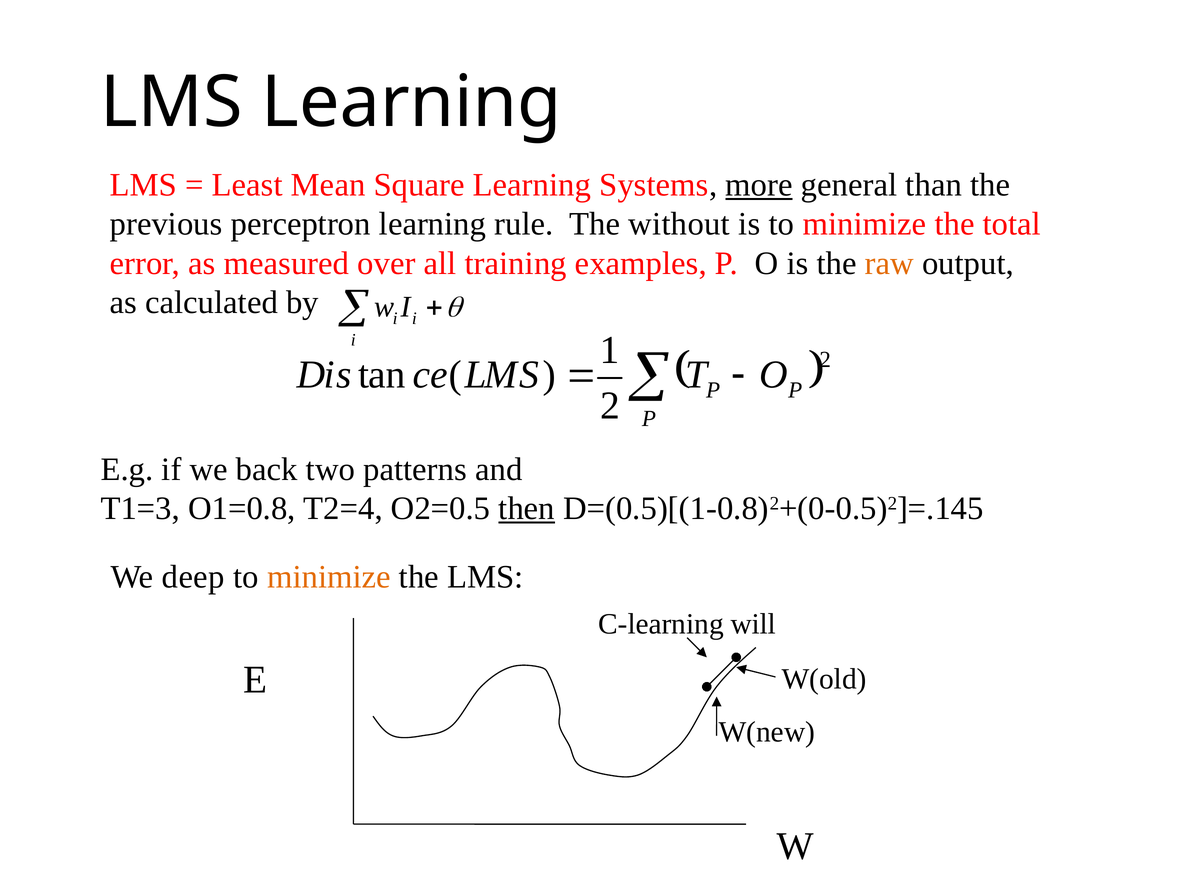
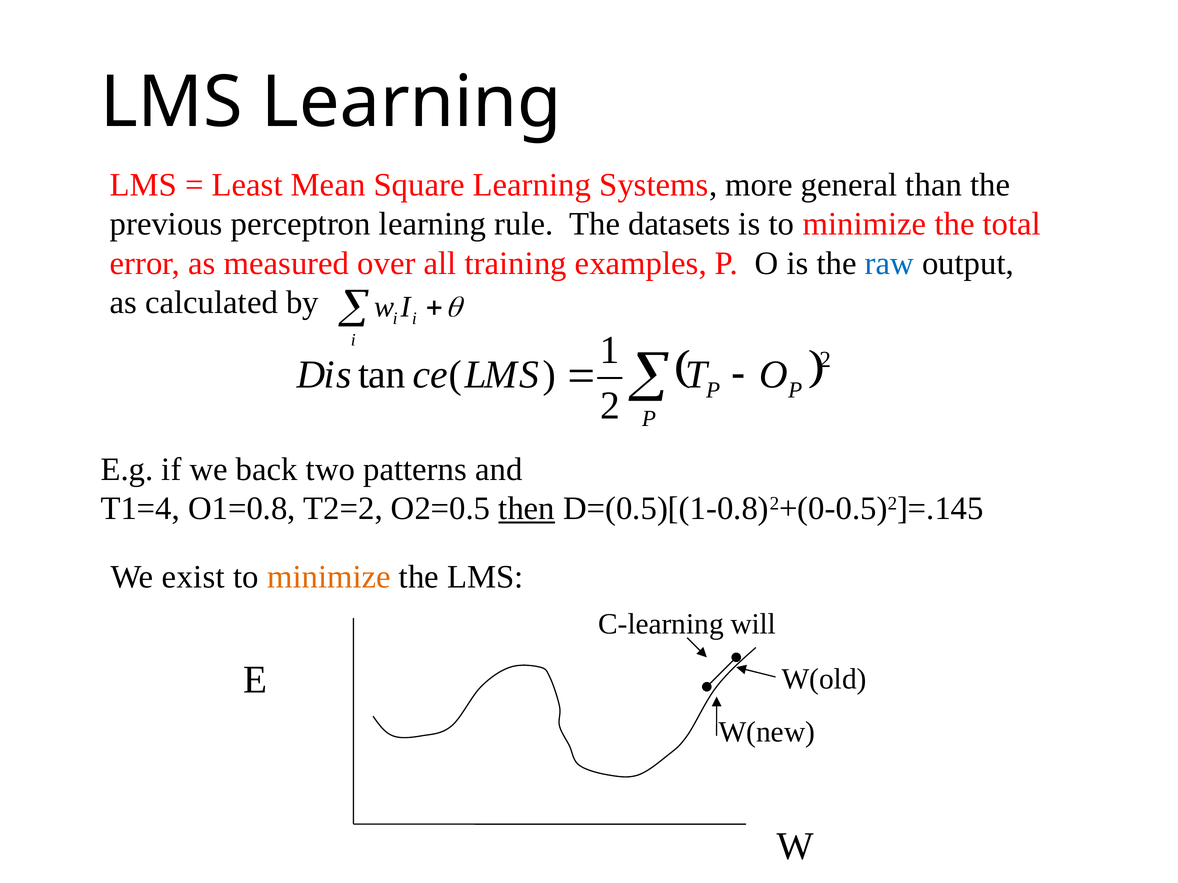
more underline: present -> none (759, 185)
without: without -> datasets (679, 224)
raw colour: orange -> blue (889, 263)
T1=3: T1=3 -> T1=4 (140, 509)
T2=4: T2=4 -> T2=2 (343, 509)
deep: deep -> exist (193, 577)
